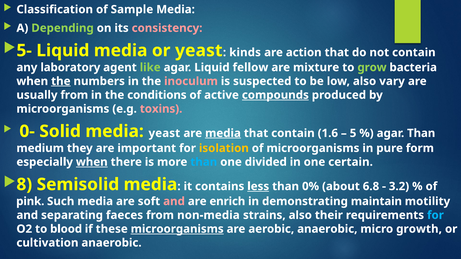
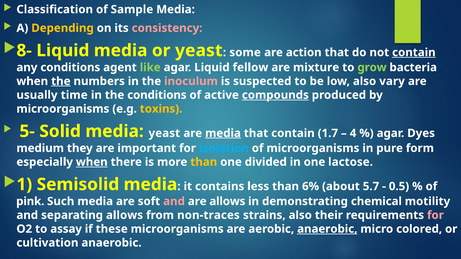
Depending colour: light green -> yellow (63, 28)
5-: 5- -> 8- (24, 51)
kinds: kinds -> some (245, 52)
contain underline: none -> present (414, 52)
any laboratory: laboratory -> conditions (70, 67)
usually from: from -> time (74, 95)
toxins colour: pink -> yellow (161, 109)
0-: 0- -> 5- (27, 131)
1.6: 1.6 -> 1.7 (328, 133)
5: 5 -> 4 (353, 133)
agar Than: Than -> Dyes (421, 133)
isolation colour: yellow -> light blue (224, 148)
than colour: light blue -> yellow (204, 162)
certain: certain -> lactose (351, 162)
8: 8 -> 1 (24, 185)
less underline: present -> none (258, 187)
0%: 0% -> 6% (311, 187)
6.8: 6.8 -> 5.7 (371, 187)
3.2: 3.2 -> 0.5 (399, 187)
are enrich: enrich -> allows (227, 202)
maintain: maintain -> chemical (376, 202)
separating faeces: faeces -> allows (124, 215)
non-media: non-media -> non-traces (208, 215)
for colour: light blue -> pink (435, 215)
blood: blood -> assay (66, 229)
microorganisms underline: present -> none (177, 229)
anaerobic underline: none -> present (327, 229)
growth: growth -> colored (419, 229)
